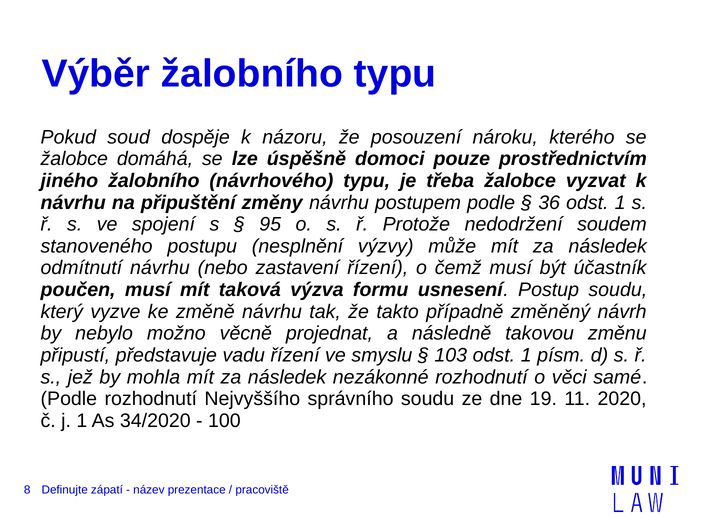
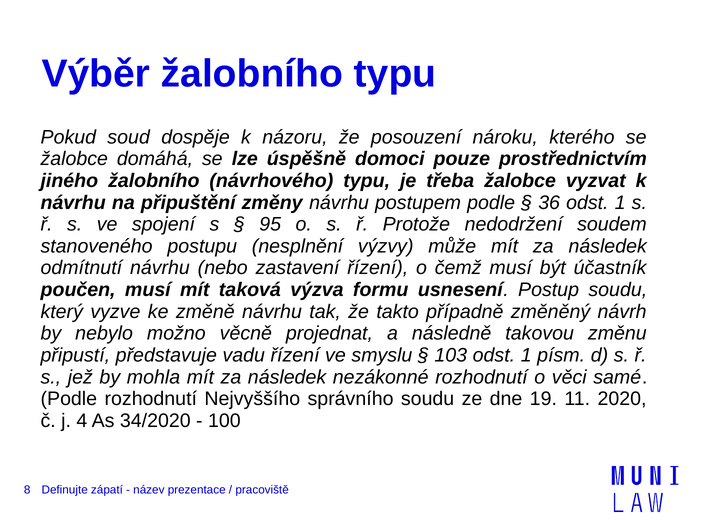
j 1: 1 -> 4 (82, 421)
